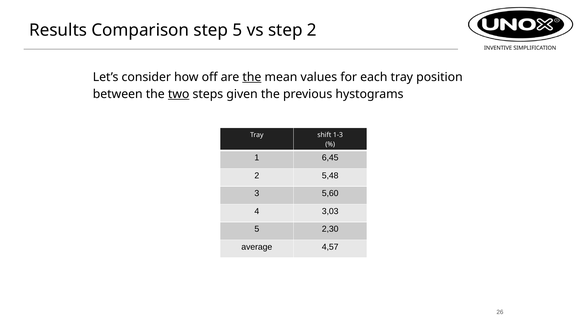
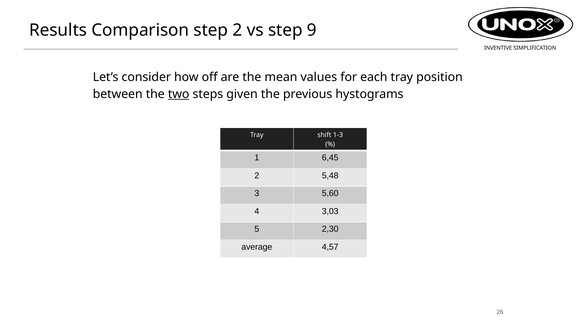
step 5: 5 -> 2 (237, 30)
step 2: 2 -> 9 (312, 30)
the underline: present -> none (252, 77)
